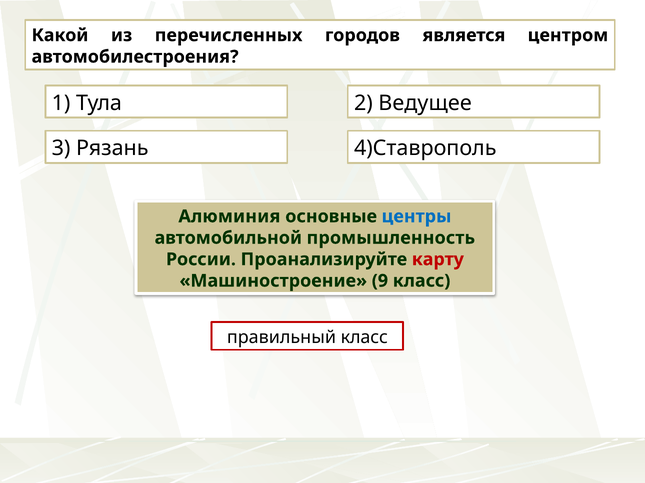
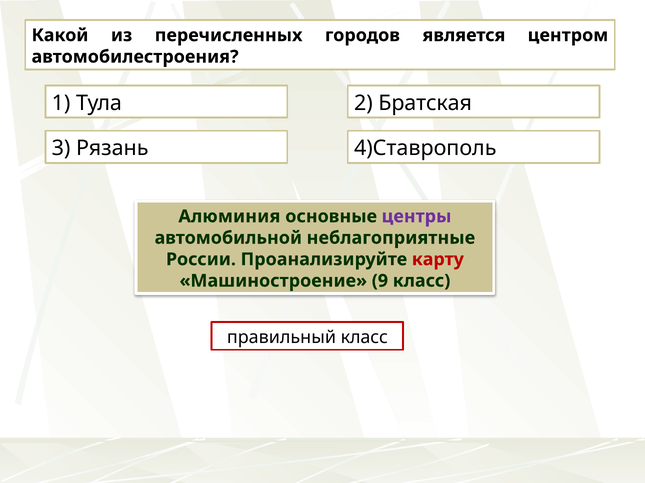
Ведущее: Ведущее -> Братская (425, 103)
центры colour: blue -> purple (417, 217)
промышленность: промышленность -> неблагоприятные (391, 238)
